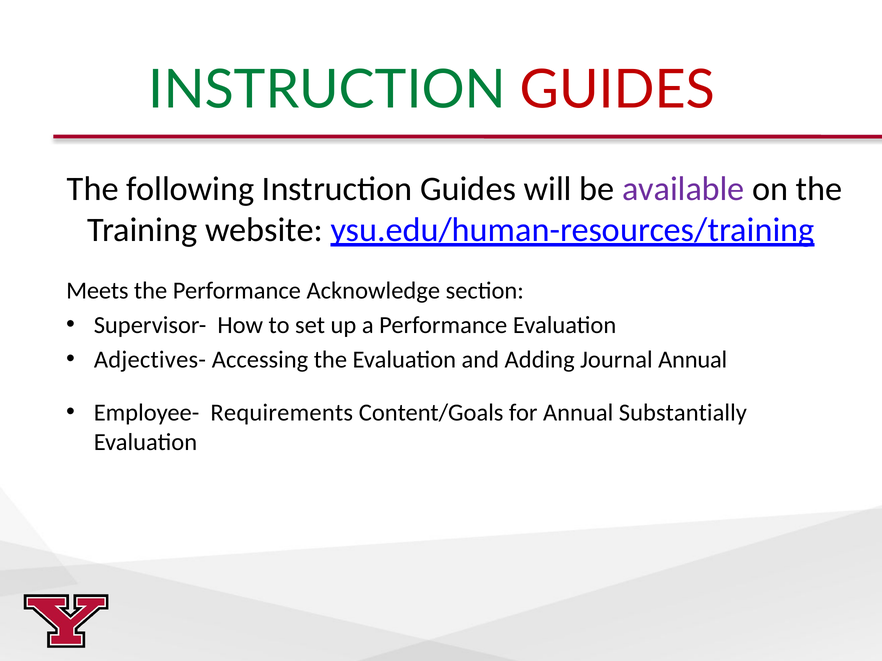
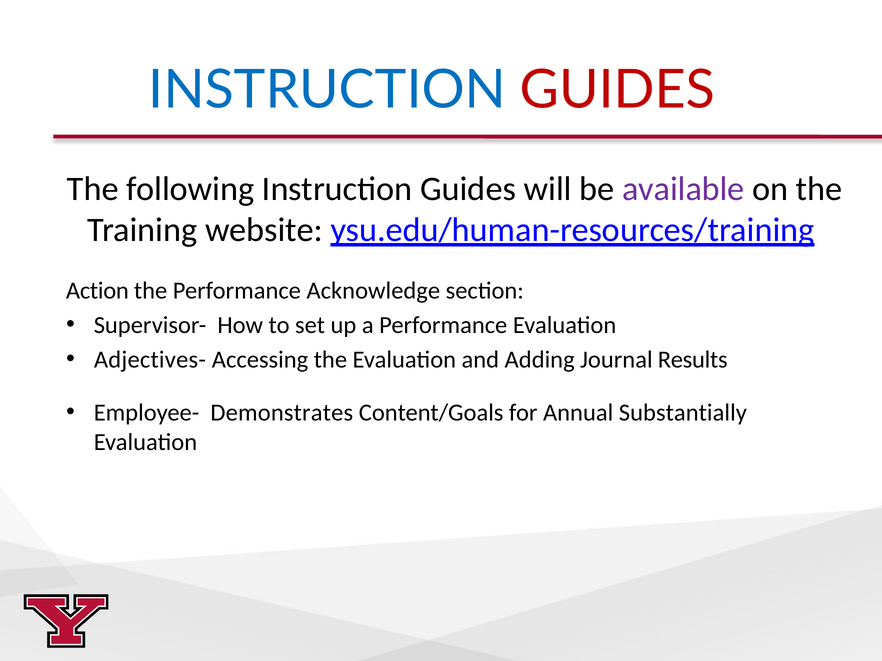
INSTRUCTION colour: green -> blue (327, 90)
Meets: Meets -> Action (97, 291)
Journal Annual: Annual -> Results (693, 360)
Requirements: Requirements -> Demonstrates (282, 413)
